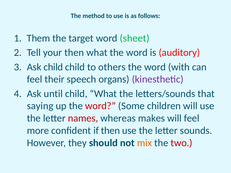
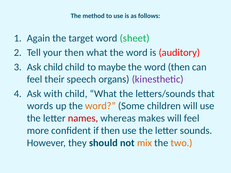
Them: Them -> Again (38, 38)
others: others -> maybe (112, 67)
word with: with -> then (179, 67)
until: until -> with (53, 94)
saying: saying -> words (40, 106)
word colour: red -> orange (100, 106)
two colour: red -> orange (182, 143)
